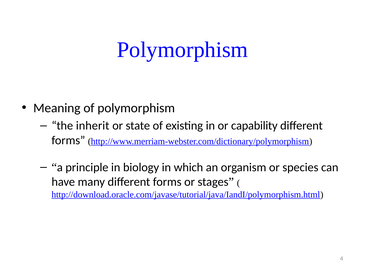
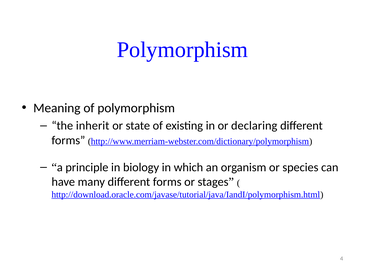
capability: capability -> declaring (254, 126)
